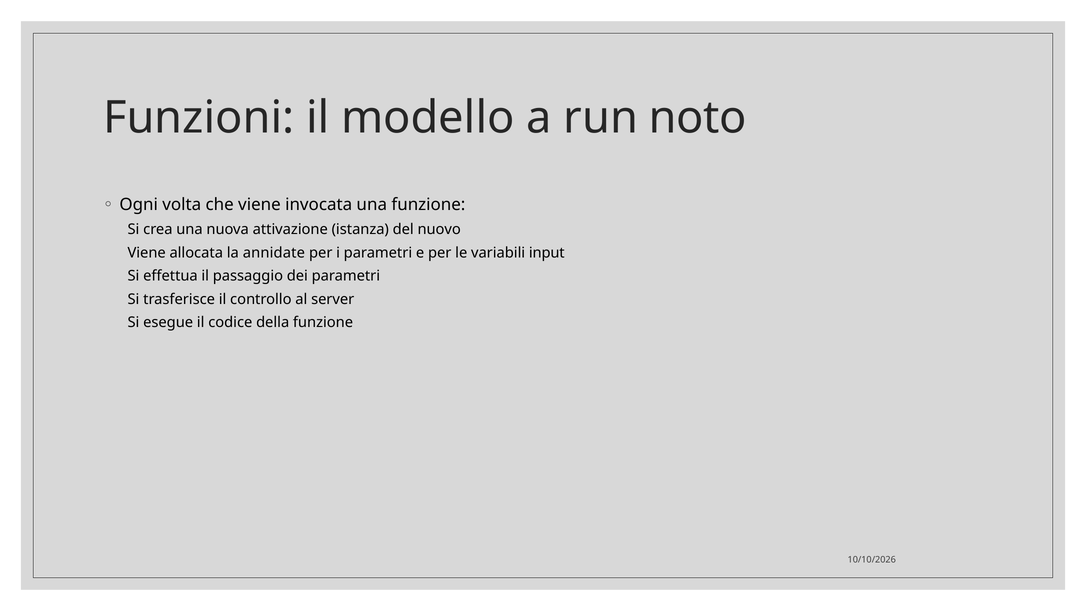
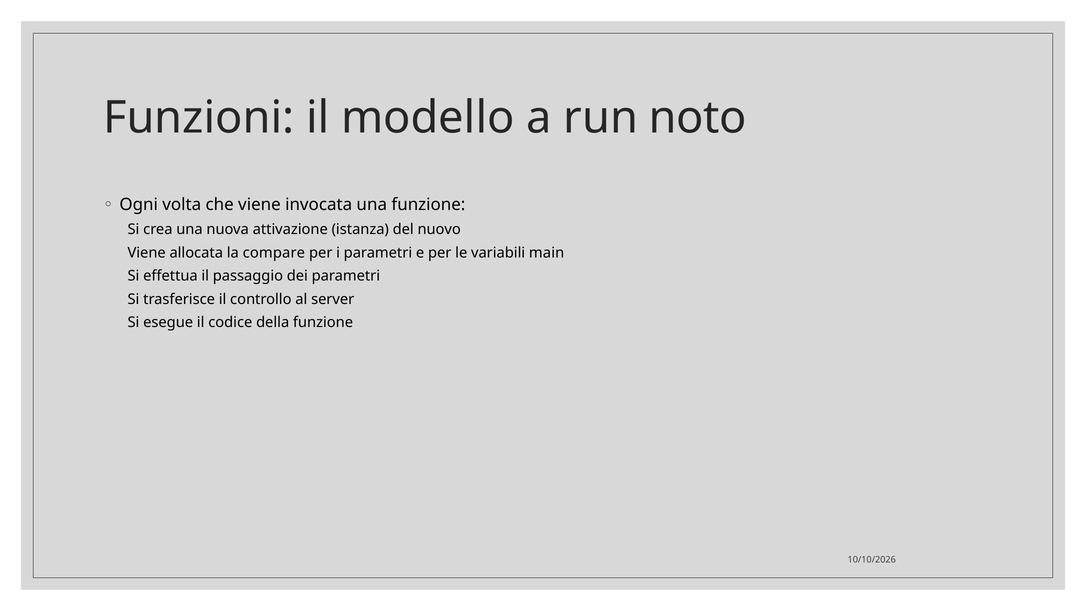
annidate: annidate -> compare (274, 253)
input: input -> main (547, 253)
